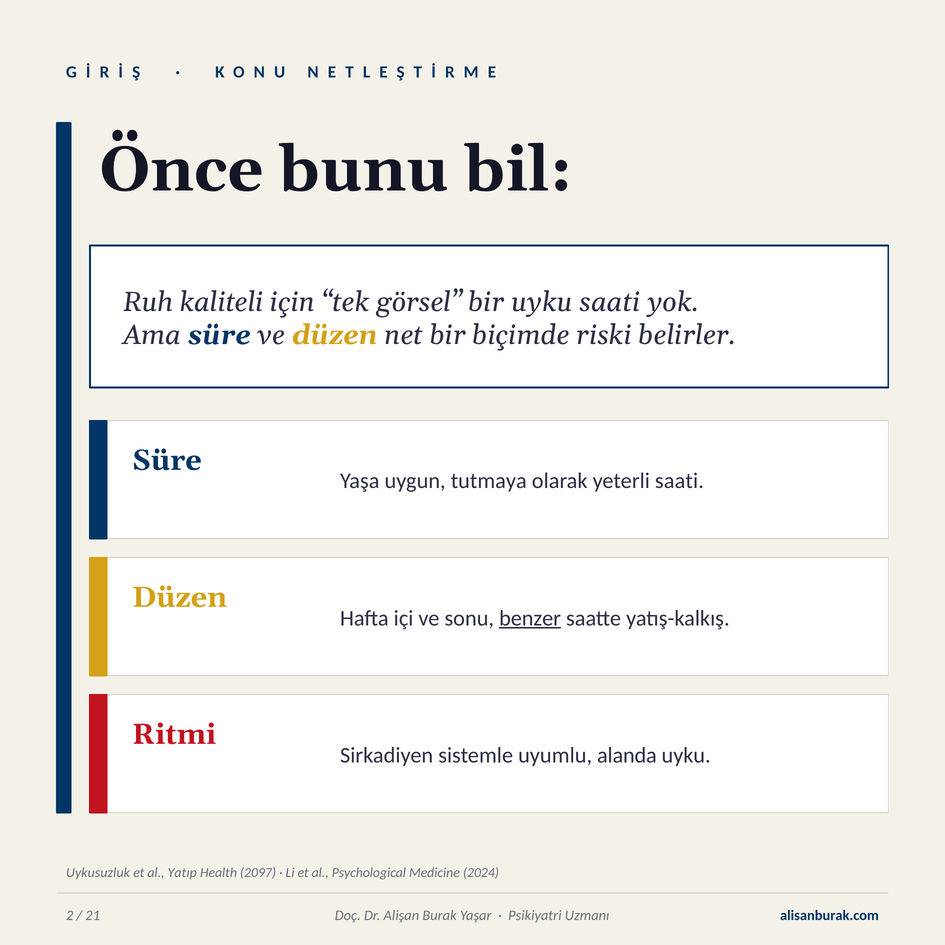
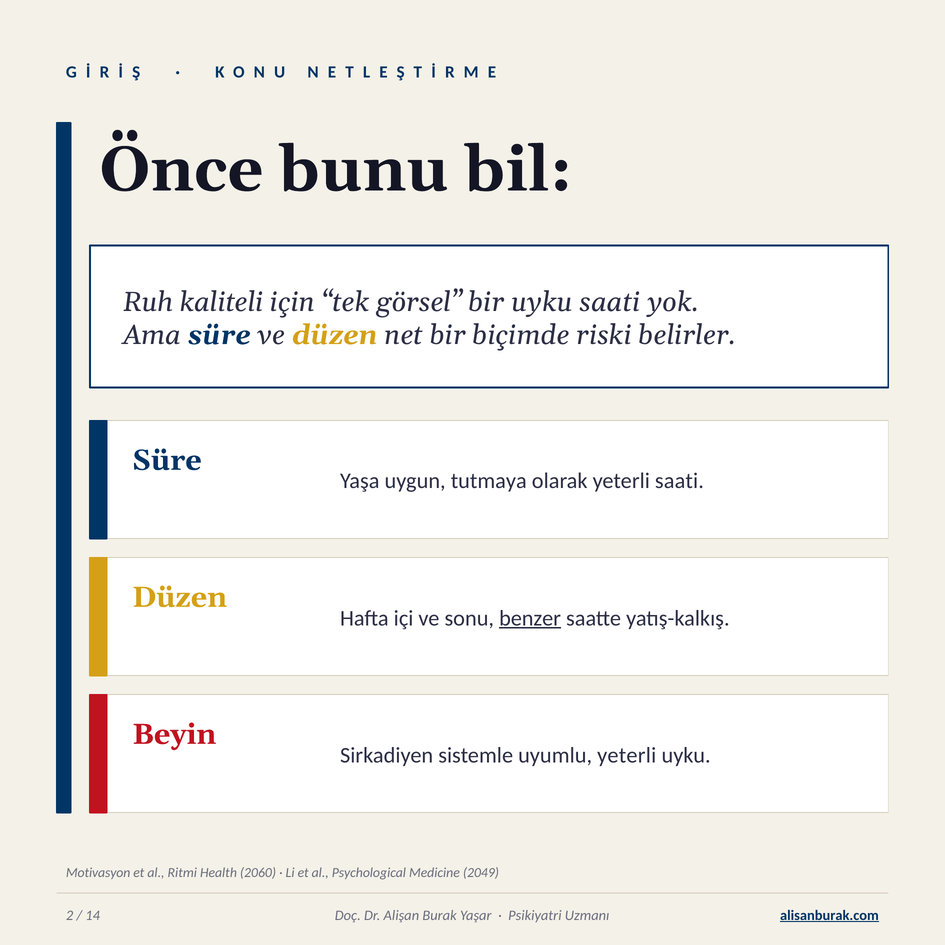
Ritmi: Ritmi -> Beyin (174, 734)
uyumlu alanda: alanda -> yeterli (627, 755)
Uykusuzluk: Uykusuzluk -> Motivasyon (98, 873)
Yatıp: Yatıp -> Ritmi (182, 873)
2097: 2097 -> 2060 (258, 873)
2024: 2024 -> 2049 (481, 873)
21: 21 -> 14 (93, 915)
alisanburak.com underline: none -> present (829, 915)
